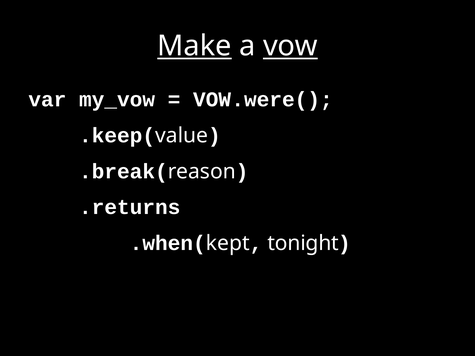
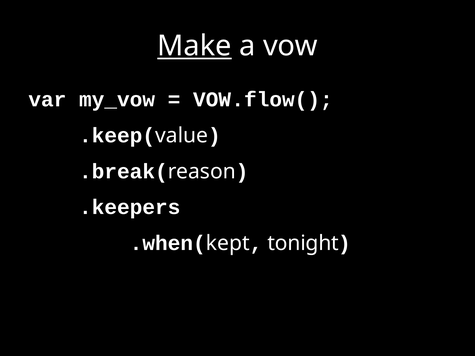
vow underline: present -> none (290, 46)
VOW.were(: VOW.were( -> VOW.flow( (263, 100)
.returns: .returns -> .keepers (130, 207)
